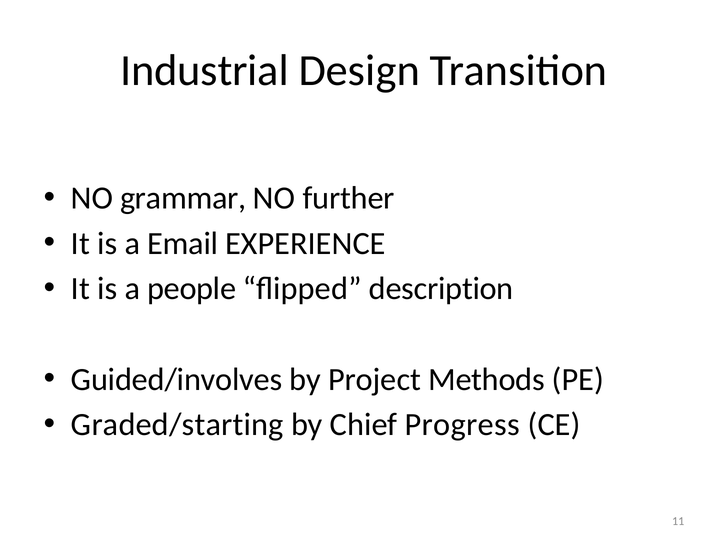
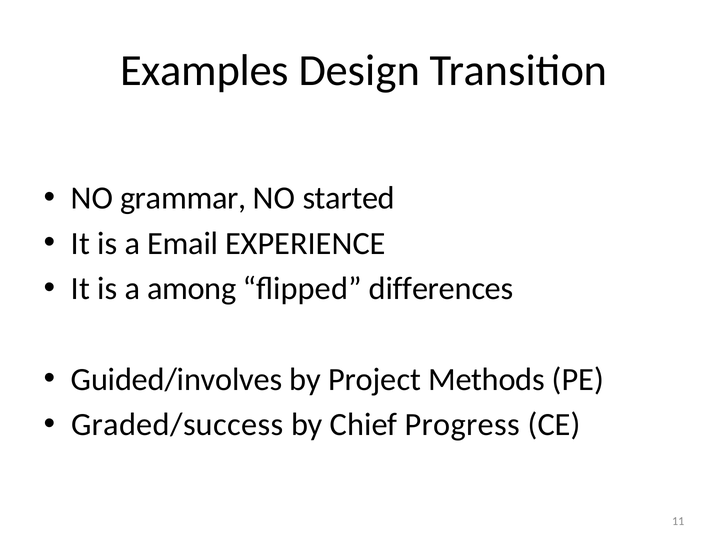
Industrial: Industrial -> Examples (204, 70)
further: further -> started (349, 198)
people: people -> among (192, 289)
description: description -> differences (441, 289)
Graded/starting: Graded/starting -> Graded/success (177, 425)
